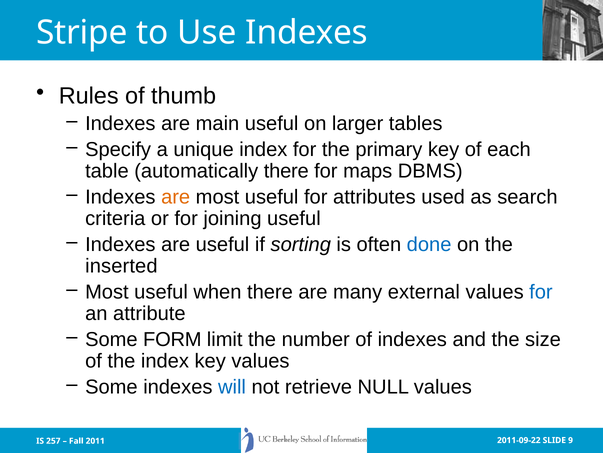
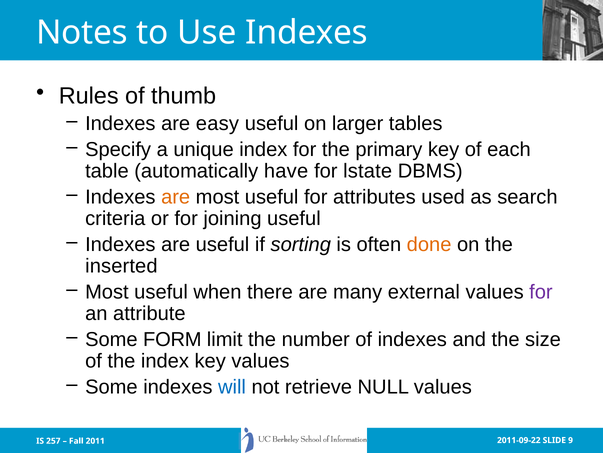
Stripe: Stripe -> Notes (82, 32)
main: main -> easy (217, 124)
automatically there: there -> have (286, 171)
maps: maps -> lstate (368, 171)
done colour: blue -> orange (429, 244)
for colour: blue -> purple (541, 291)
